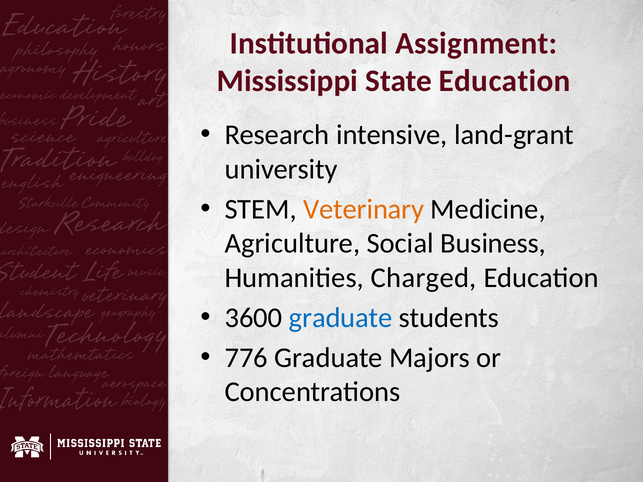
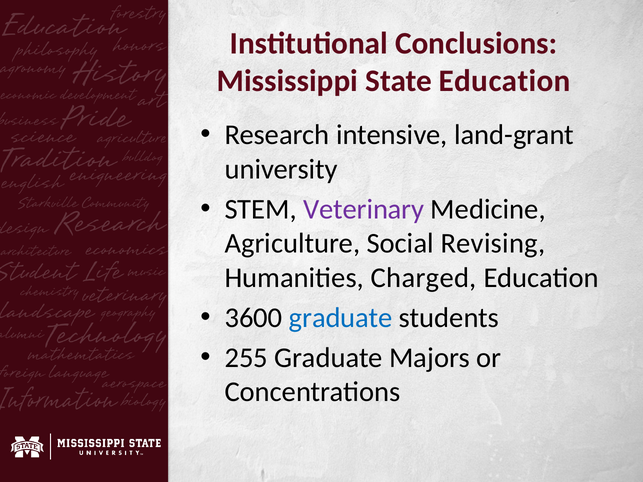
Assignment: Assignment -> Conclusions (476, 43)
Veterinary colour: orange -> purple (364, 209)
Business: Business -> Revising (493, 244)
776: 776 -> 255 (246, 358)
